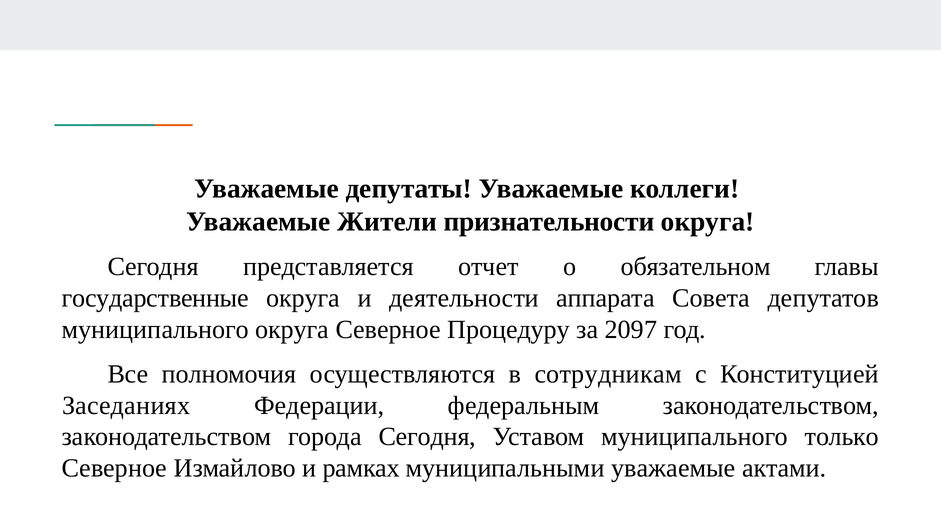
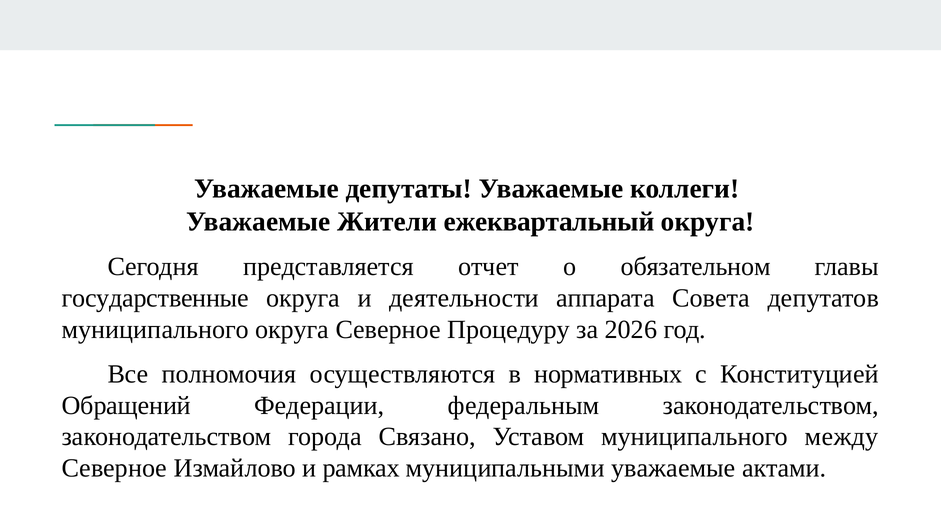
признательности: признательности -> ежеквартальный (549, 221)
2097: 2097 -> 2026 (631, 329)
сотрудникам: сотрудникам -> нормативных (608, 374)
Заседаниях: Заседаниях -> Обращений (126, 405)
города Сегодня: Сегодня -> Связано (427, 436)
только: только -> между (842, 436)
